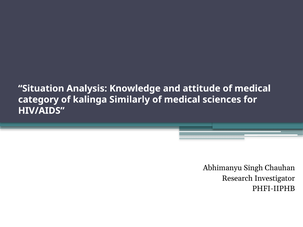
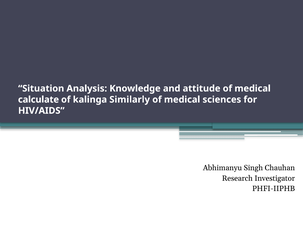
category: category -> calculate (38, 100)
